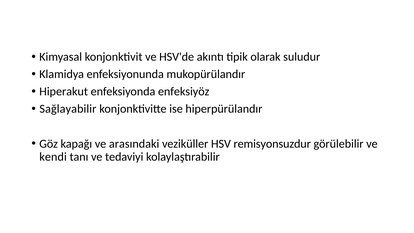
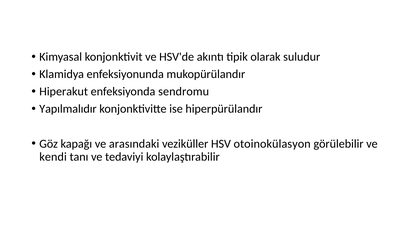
enfeksiyöz: enfeksiyöz -> sendromu (184, 92)
Sağlayabilir: Sağlayabilir -> Yapılmalıdır (68, 109)
remisyonsuzdur: remisyonsuzdur -> otoinokülasyon (272, 144)
